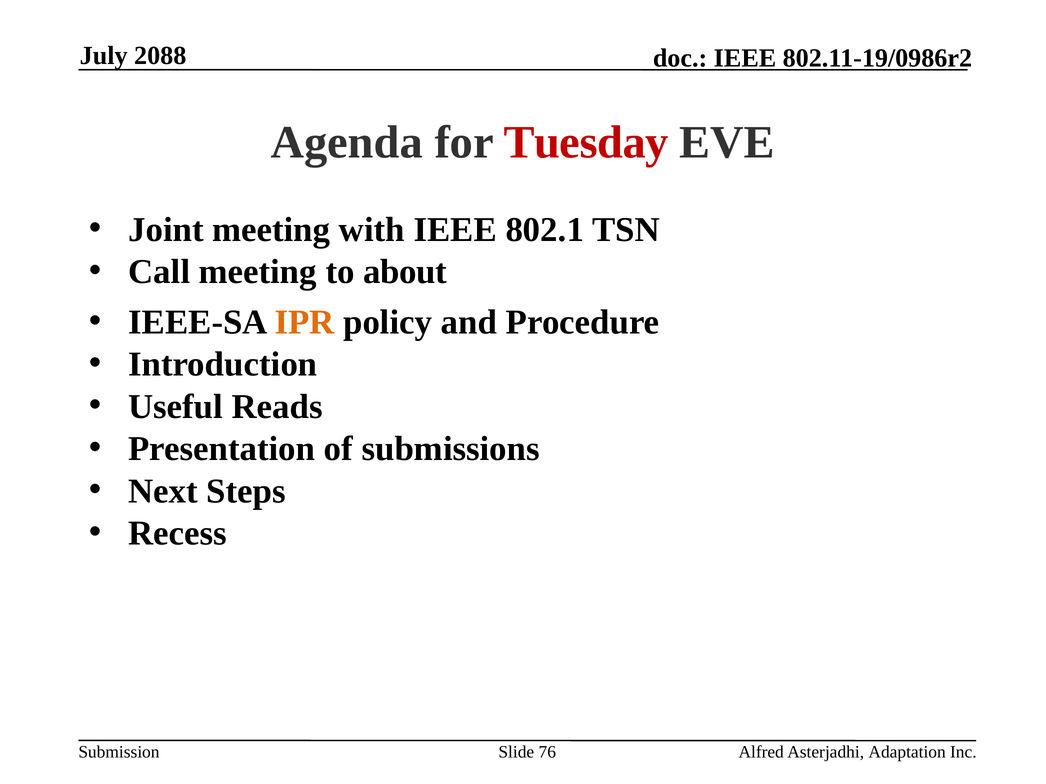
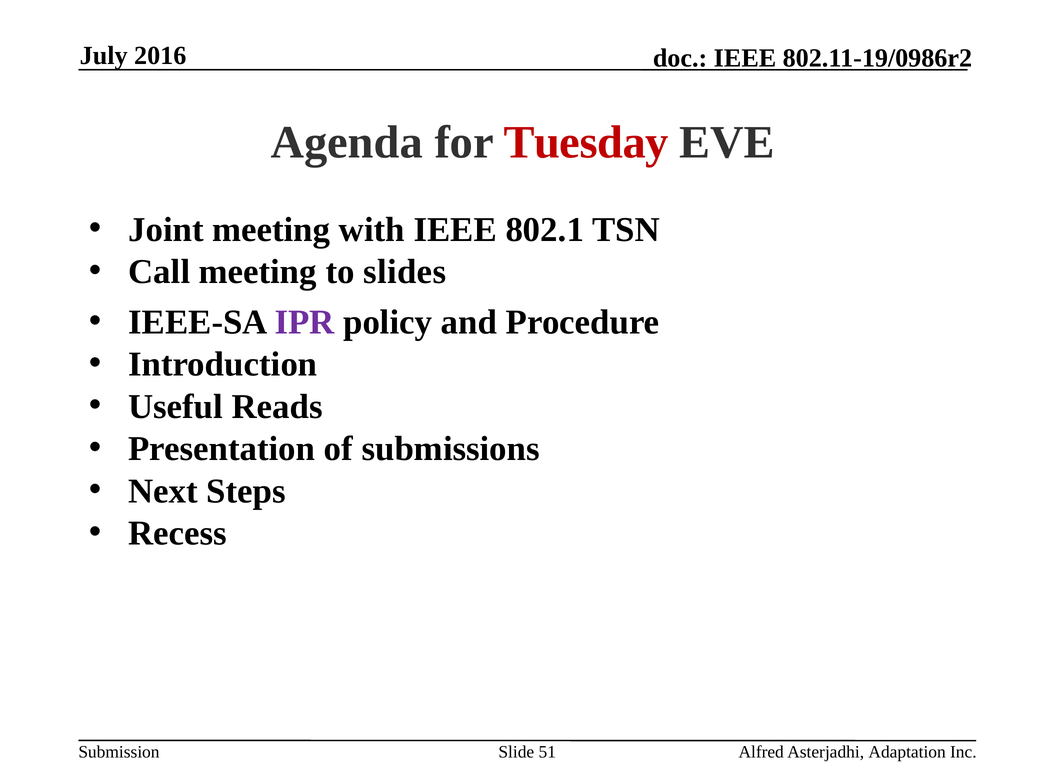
2088: 2088 -> 2016 (160, 55)
about: about -> slides (405, 272)
IPR colour: orange -> purple (305, 322)
76: 76 -> 51 (547, 752)
